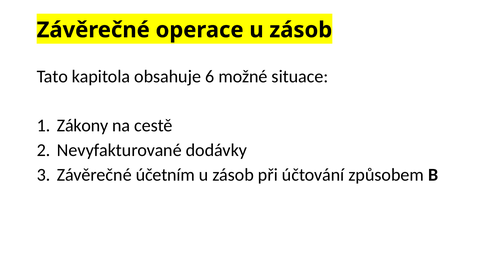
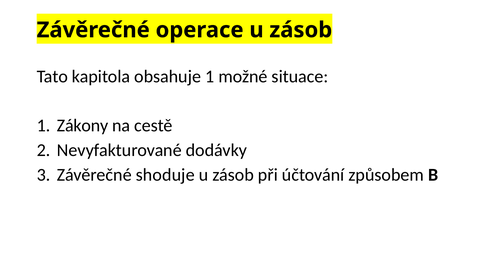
obsahuje 6: 6 -> 1 (210, 77)
účetním: účetním -> shoduje (165, 174)
